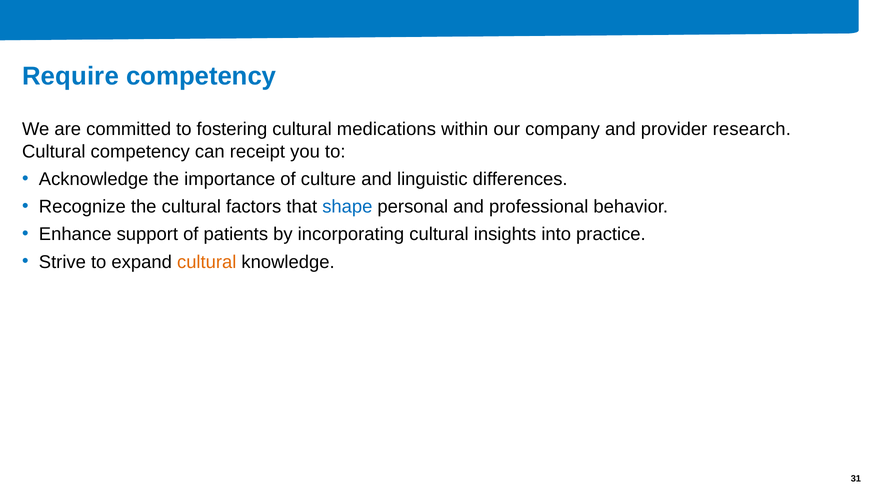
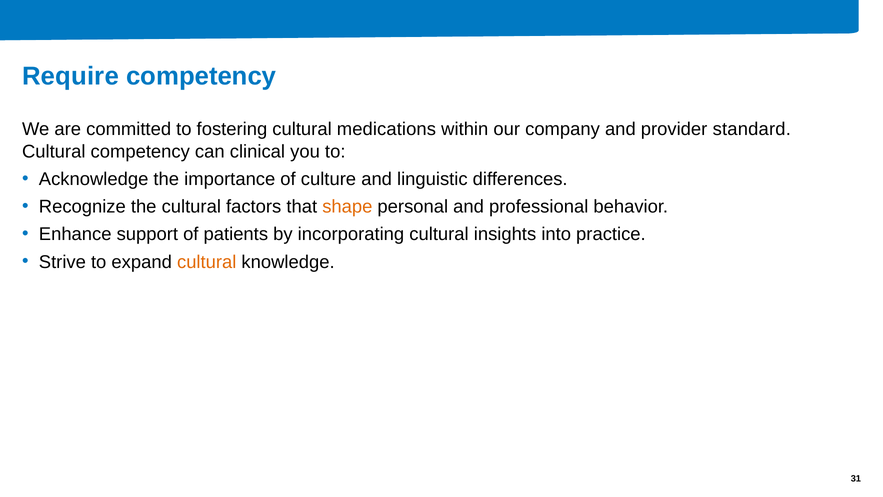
research: research -> standard (752, 129)
receipt: receipt -> clinical (257, 151)
shape colour: blue -> orange (347, 207)
